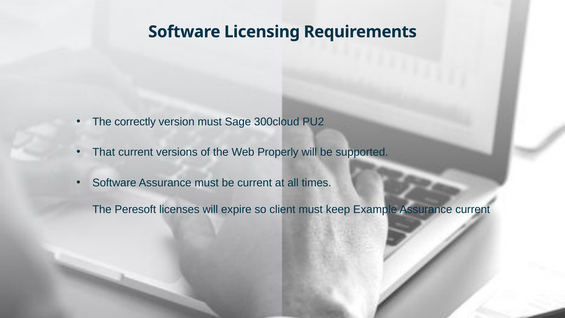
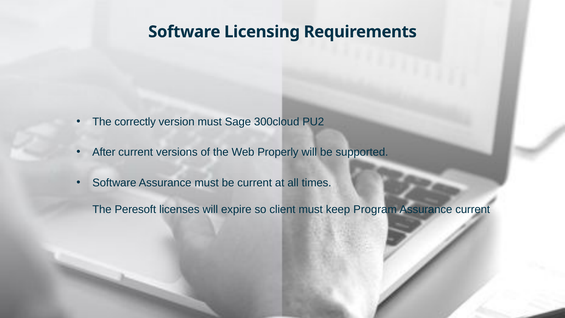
That: That -> After (104, 152)
Example: Example -> Program (375, 209)
